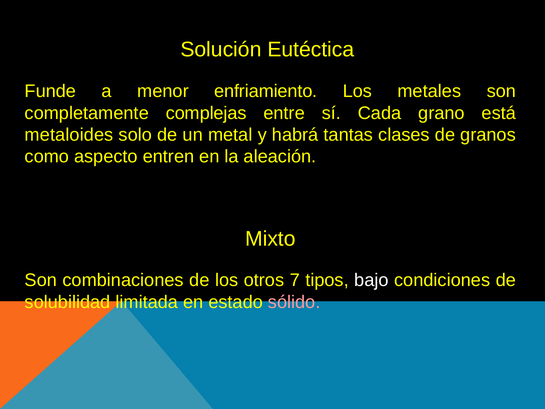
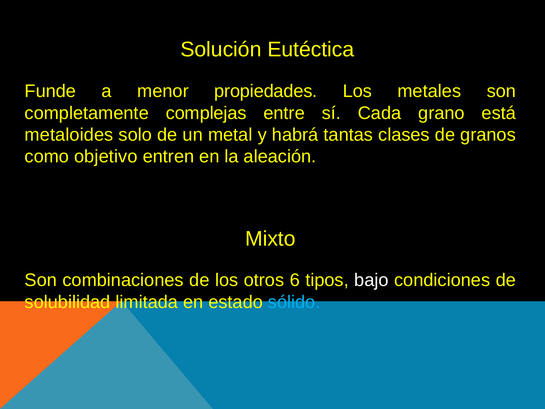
enfriamiento: enfriamiento -> propiedades (266, 91)
aspecto: aspecto -> objetivo (106, 157)
7: 7 -> 6 (295, 280)
sólido colour: pink -> light blue (294, 302)
